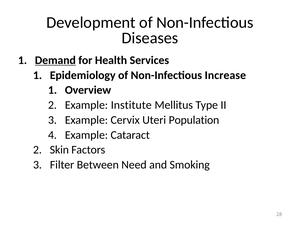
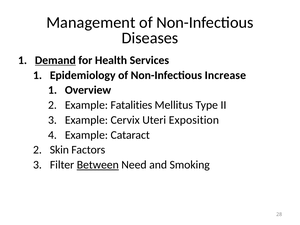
Development: Development -> Management (91, 22)
Institute: Institute -> Fatalities (131, 105)
Population: Population -> Exposition (194, 120)
Between underline: none -> present (98, 165)
